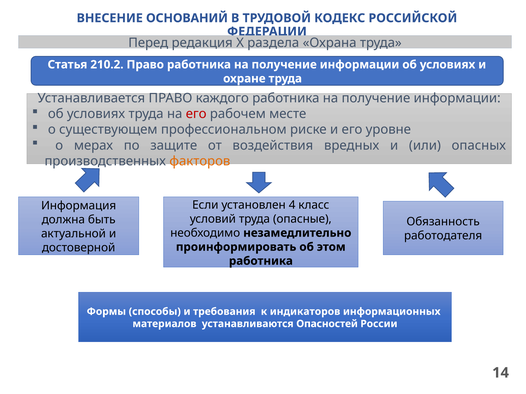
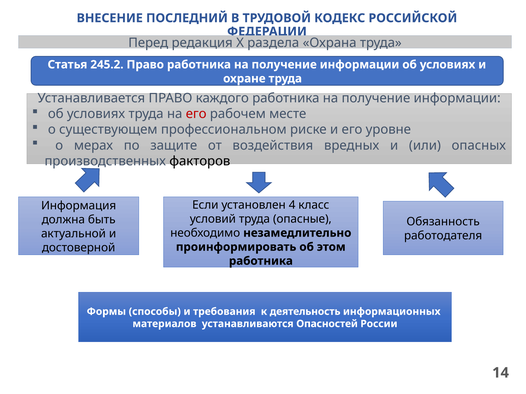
ОСНОВАНИЙ: ОСНОВАНИЙ -> ПОСЛЕДНИЙ (187, 18)
210.2: 210.2 -> 245.2 (107, 65)
факторов colour: orange -> black (200, 161)
индикаторов: индикаторов -> деятельность (305, 312)
